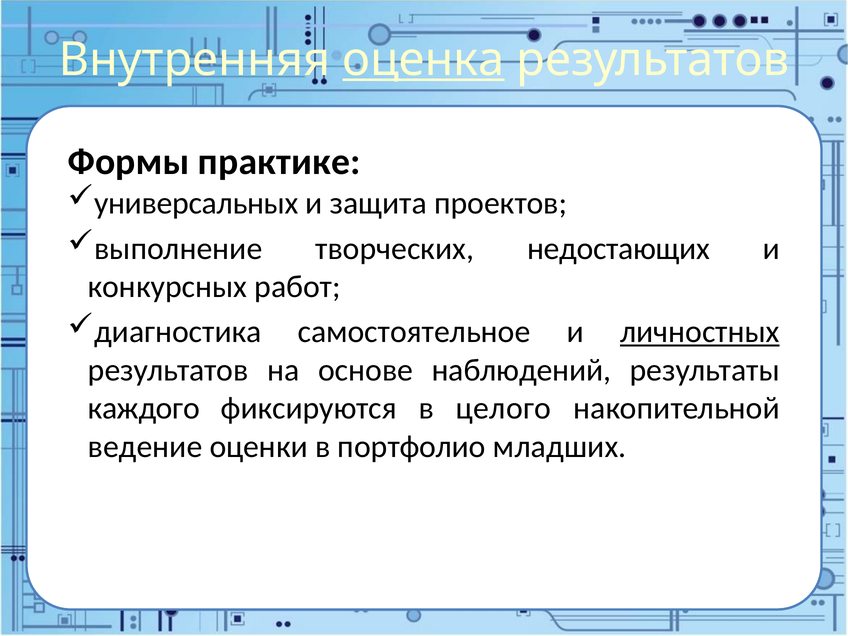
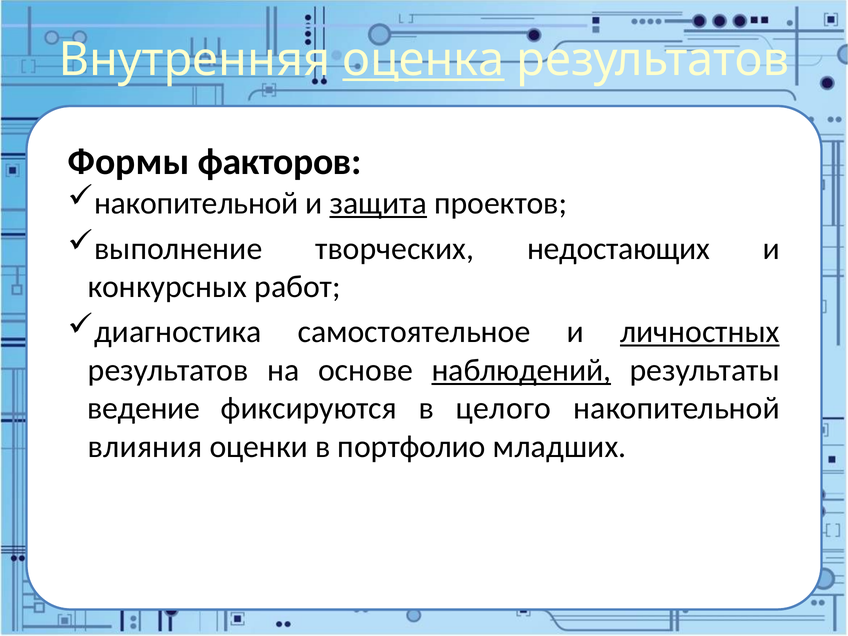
практике: практике -> факторов (280, 162)
универсальных: универсальных -> накопительной (196, 203)
защита underline: none -> present (378, 203)
наблюдений underline: none -> present (521, 370)
каждого: каждого -> ведение (144, 408)
ведение: ведение -> влияния (145, 447)
